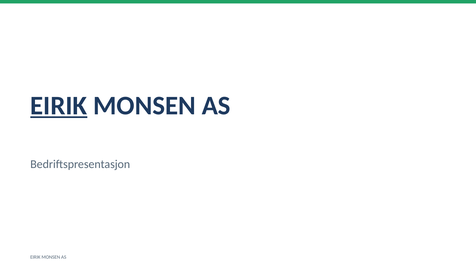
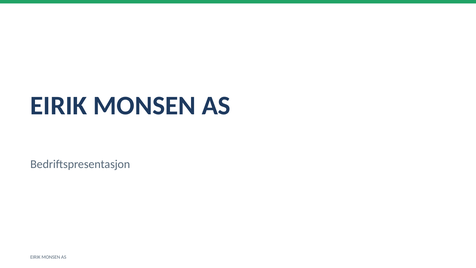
EIRIK underline: present -> none (59, 106)
